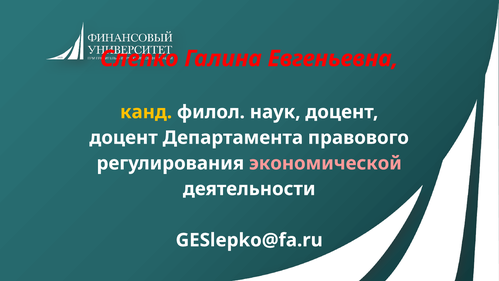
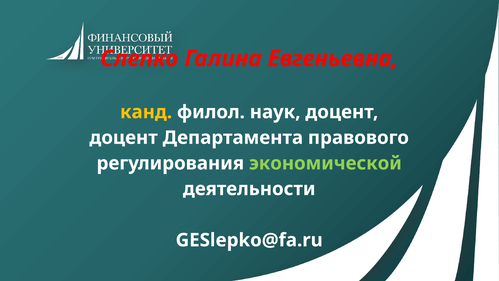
экономической colour: pink -> light green (325, 163)
